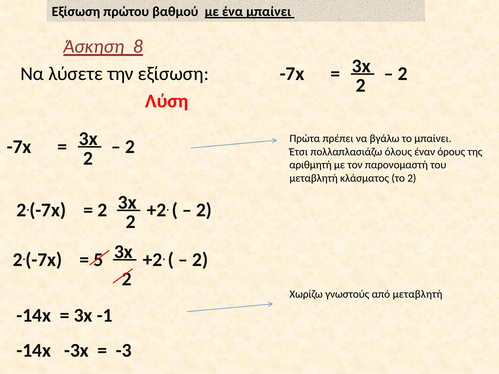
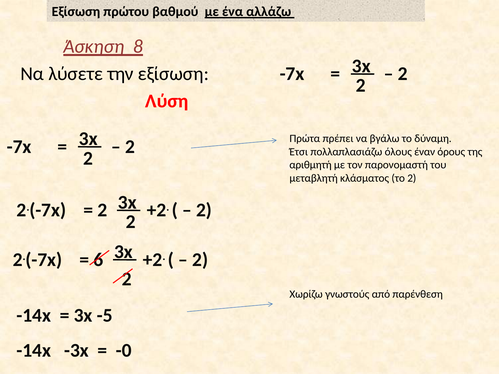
ένα μπαίνει: μπαίνει -> αλλάζω (269, 12)
το μπαίνει: μπαίνει -> δύναμη (433, 138)
5: 5 -> 6 (99, 260)
από μεταβλητή: μεταβλητή -> παρένθεση (418, 294)
-1: -1 -> -5 (105, 316)
-3: -3 -> -0 (124, 351)
